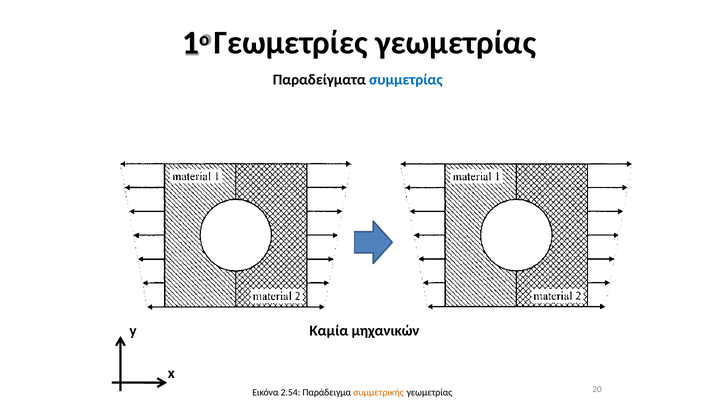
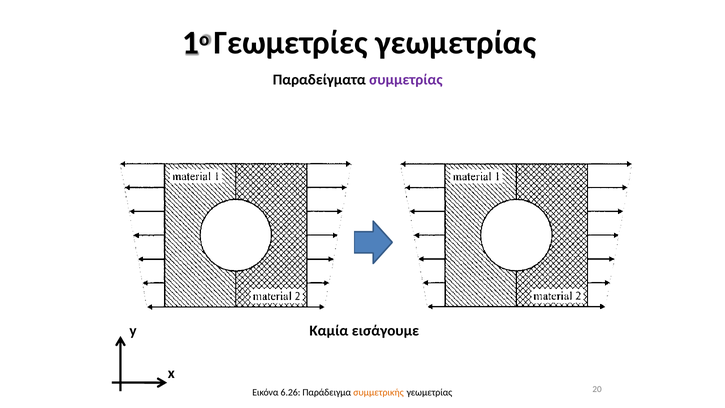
συμμετρίας colour: blue -> purple (406, 80)
μηχανικών: μηχανικών -> εισάγουμε (385, 331)
2.54: 2.54 -> 6.26 (290, 392)
